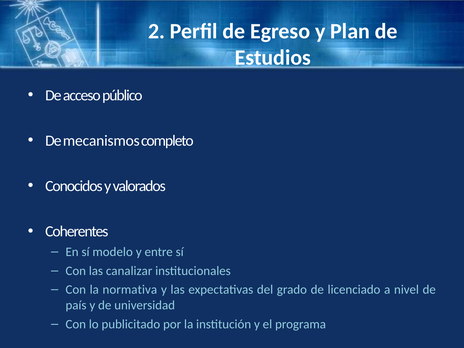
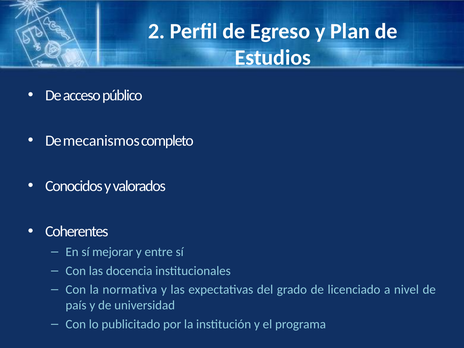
modelo: modelo -> mejorar (113, 252)
canalizar: canalizar -> docencia (129, 271)
